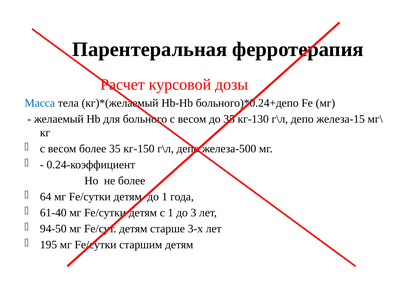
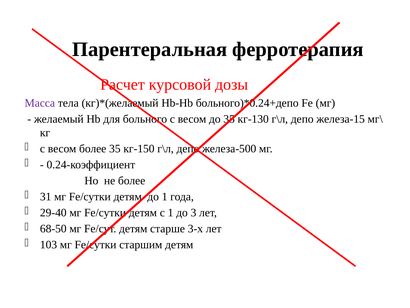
Масса colour: blue -> purple (40, 103)
64: 64 -> 31 (46, 196)
61-40: 61-40 -> 29-40 (53, 212)
94-50: 94-50 -> 68-50 (53, 228)
195: 195 -> 103 (49, 244)
